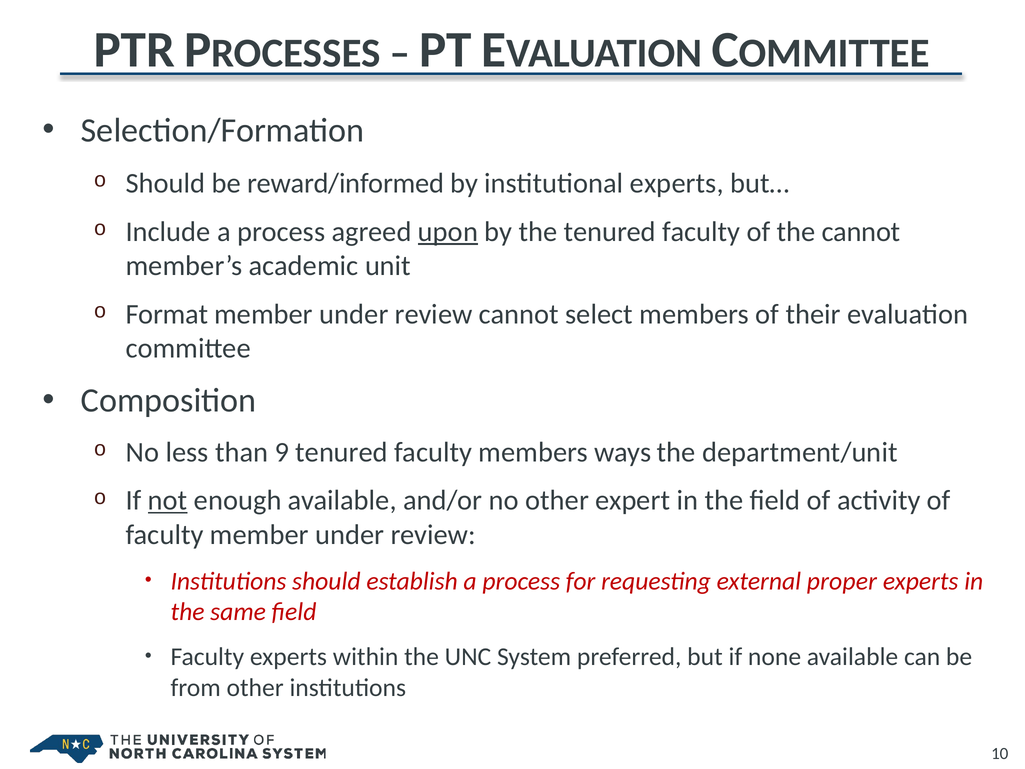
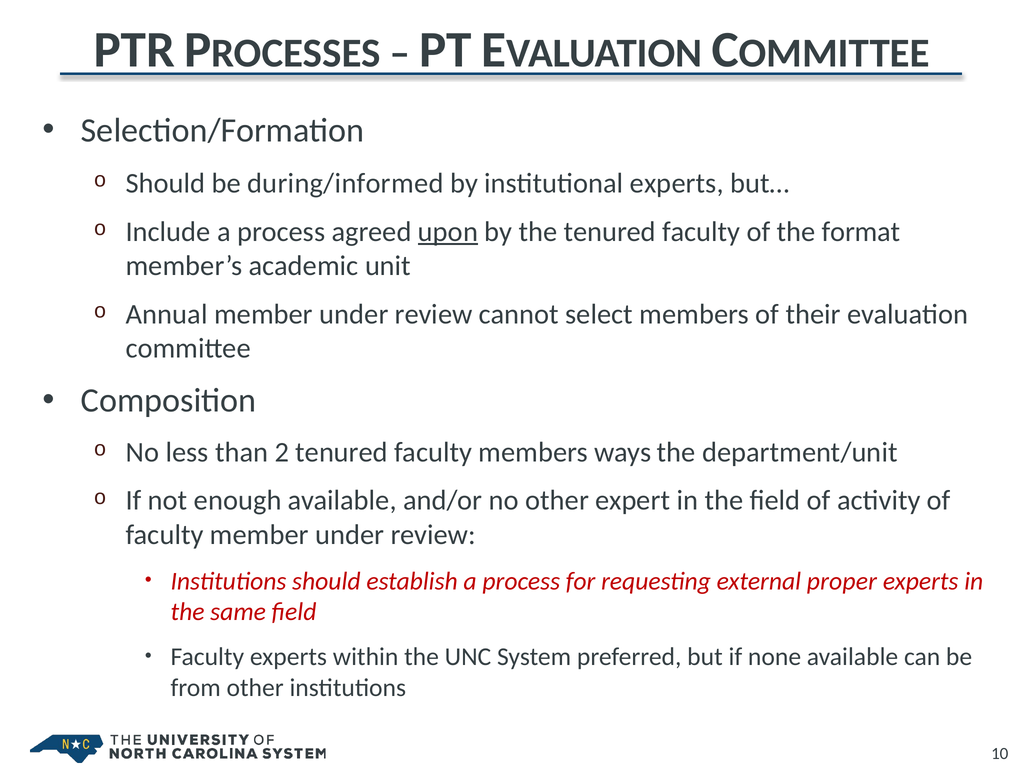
reward/informed: reward/informed -> during/informed (345, 183)
the cannot: cannot -> format (861, 232)
Format: Format -> Annual (167, 314)
9: 9 -> 2 (282, 452)
not underline: present -> none (168, 500)
